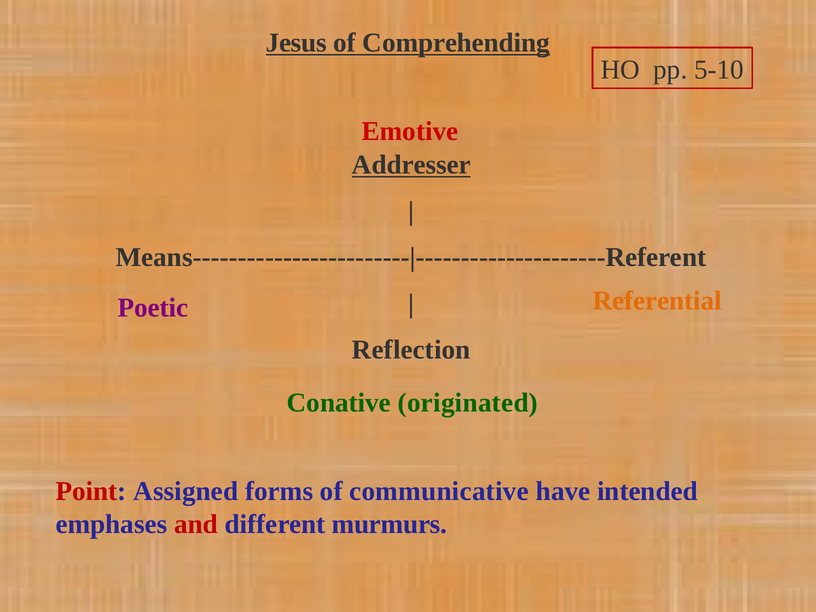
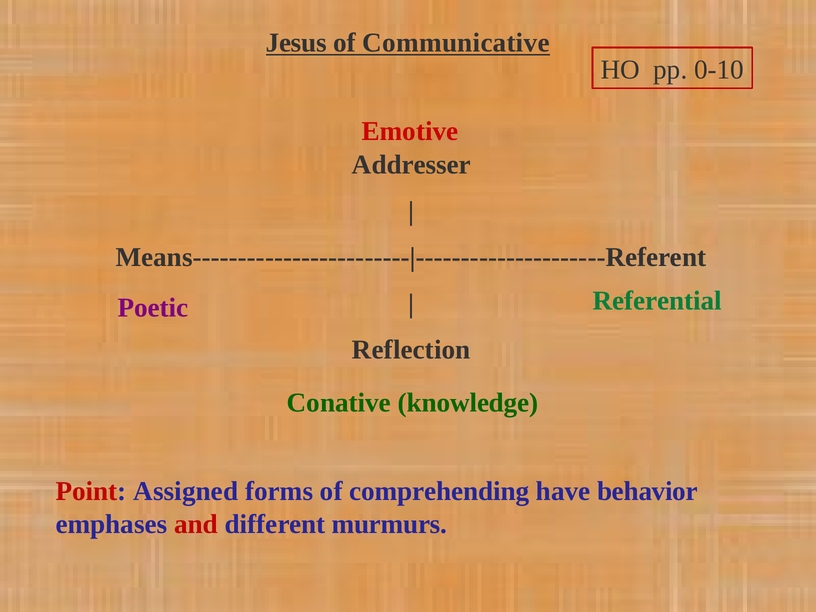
Comprehending: Comprehending -> Communicative (456, 43)
5-10: 5-10 -> 0-10 (719, 70)
Addresser underline: present -> none (411, 165)
Referential colour: orange -> green (657, 301)
originated: originated -> knowledge (468, 403)
communicative: communicative -> comprehending (439, 491)
intended: intended -> behavior (647, 491)
